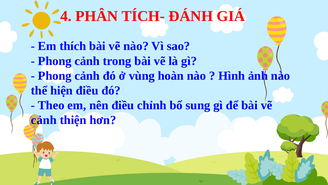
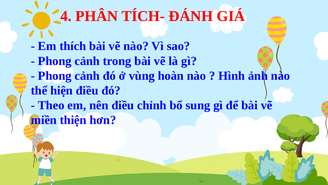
cảnh: cảnh -> miền (44, 120)
